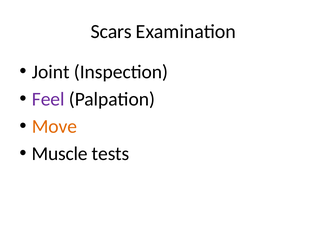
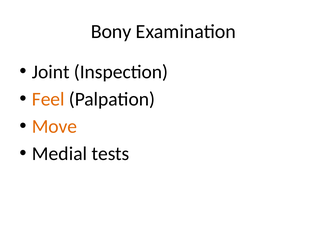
Scars: Scars -> Bony (111, 32)
Feel colour: purple -> orange (48, 99)
Muscle: Muscle -> Medial (60, 154)
